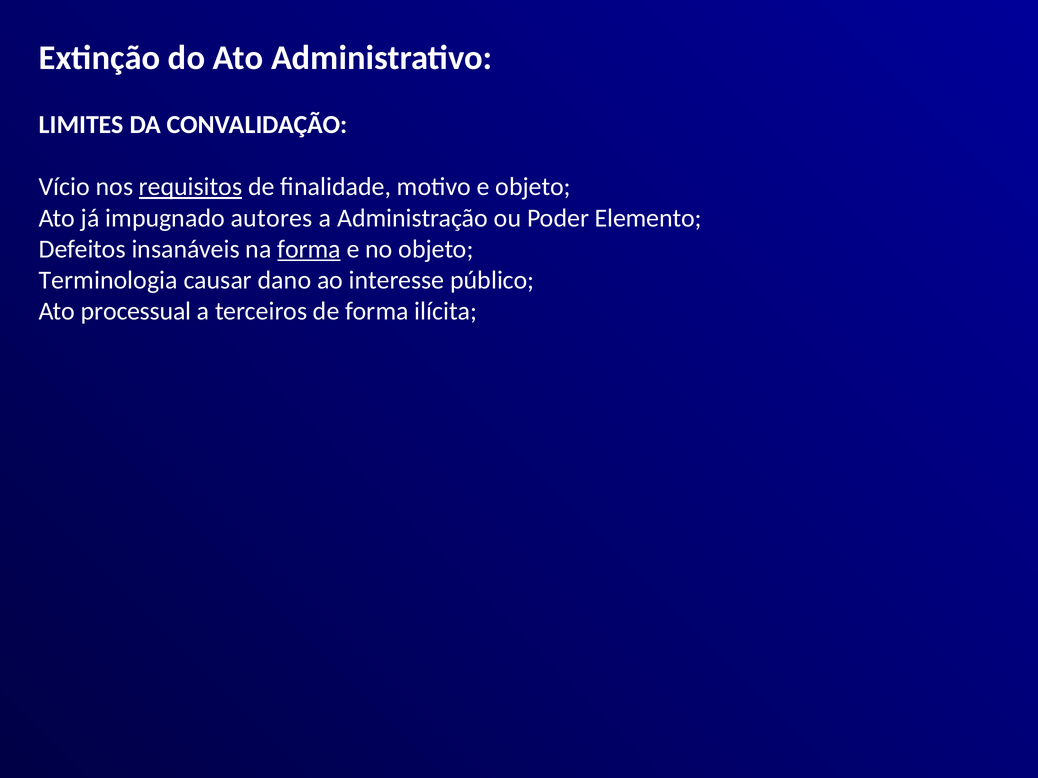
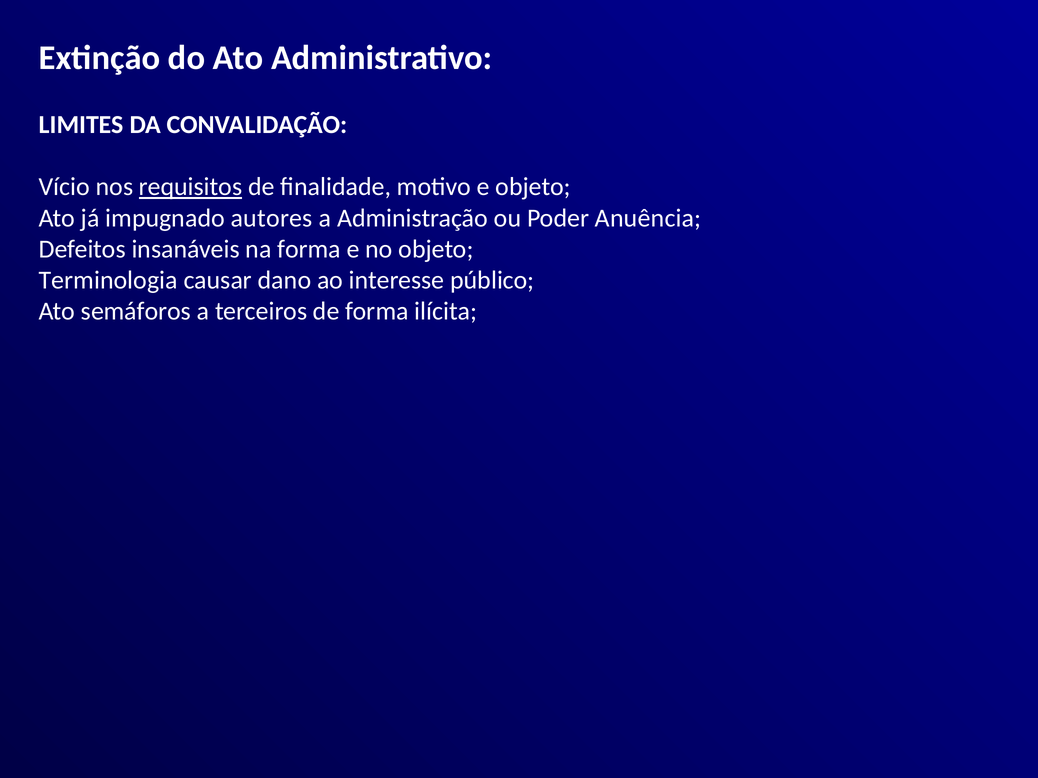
Elemento: Elemento -> Anuência (648, 218)
forma underline: present -> none (309, 249)
processual: processual -> semáforos (136, 312)
